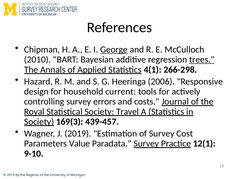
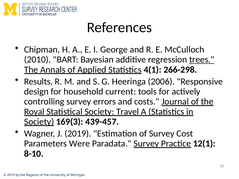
George underline: present -> none (114, 50)
Hazard: Hazard -> Results (38, 82)
Value: Value -> Were (80, 144)
9-10: 9-10 -> 8-10 (34, 154)
